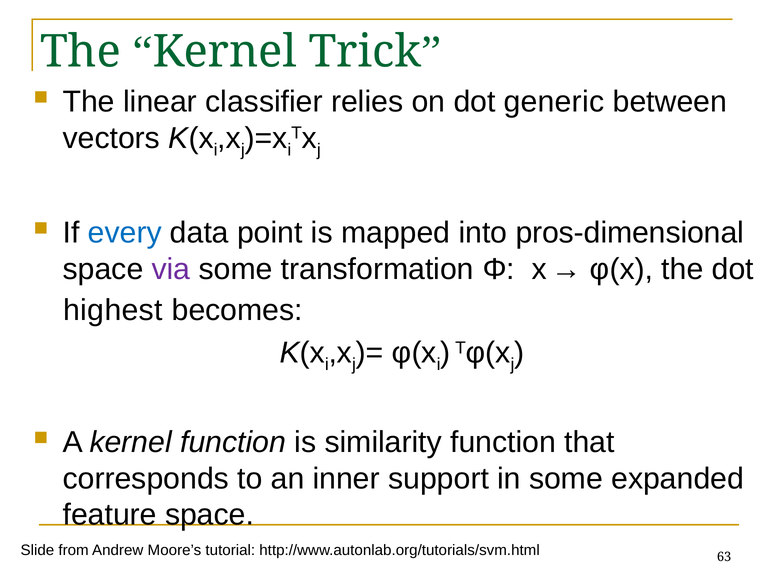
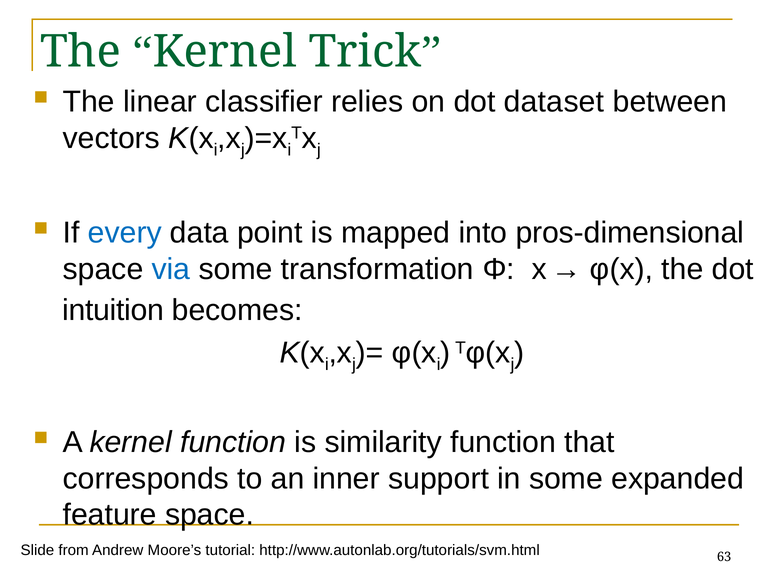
generic: generic -> dataset (554, 102)
via colour: purple -> blue (171, 269)
highest: highest -> intuition (113, 311)
